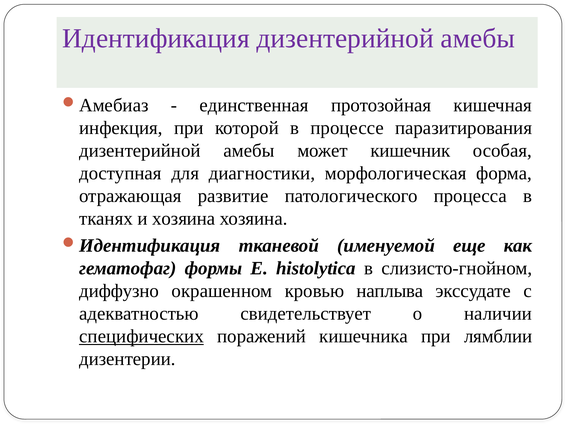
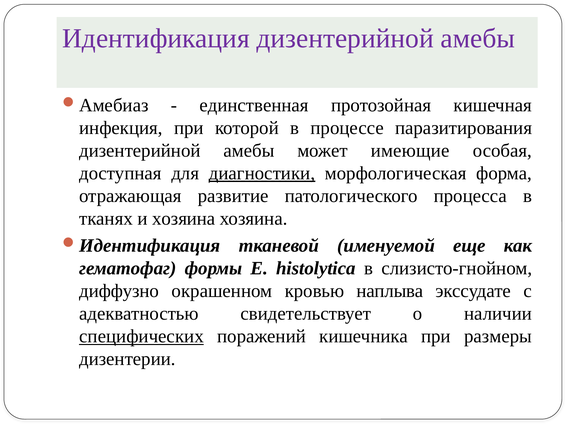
кишечник: кишечник -> имеющие (410, 150)
диагностики underline: none -> present (262, 173)
лямблии: лямблии -> размеры (498, 336)
